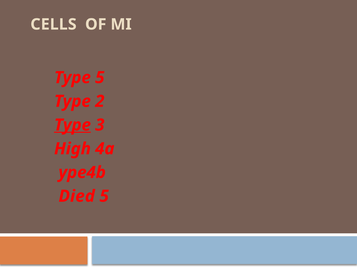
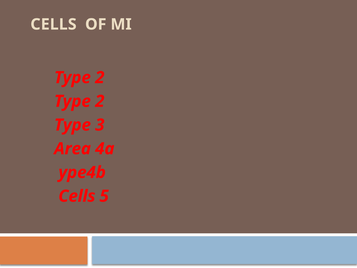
5: 5 -> 2 (100, 77)
Type underline: present -> none (73, 125)
High: High -> Area (72, 149)
Died: Died -> Cells (77, 196)
